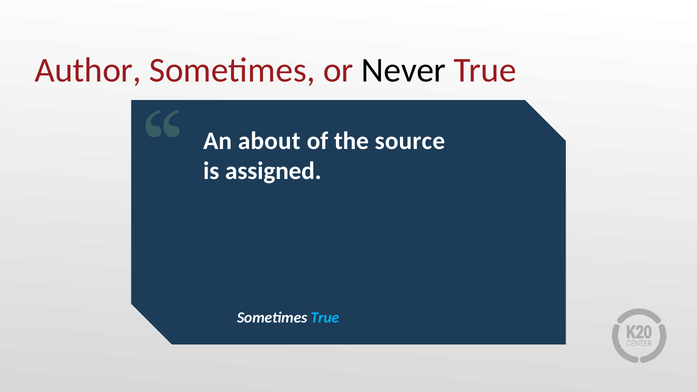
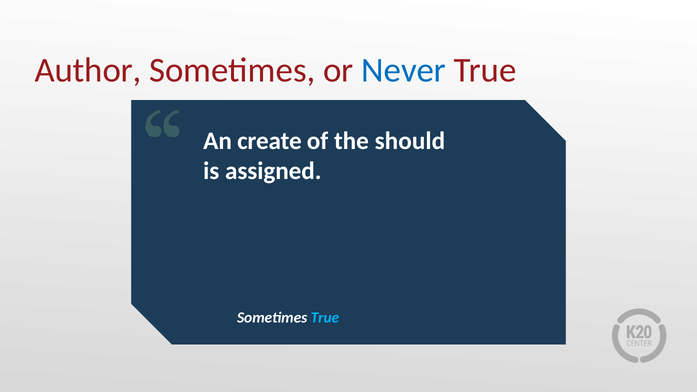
Never colour: black -> blue (404, 70)
about: about -> create (269, 141)
source: source -> should (410, 141)
